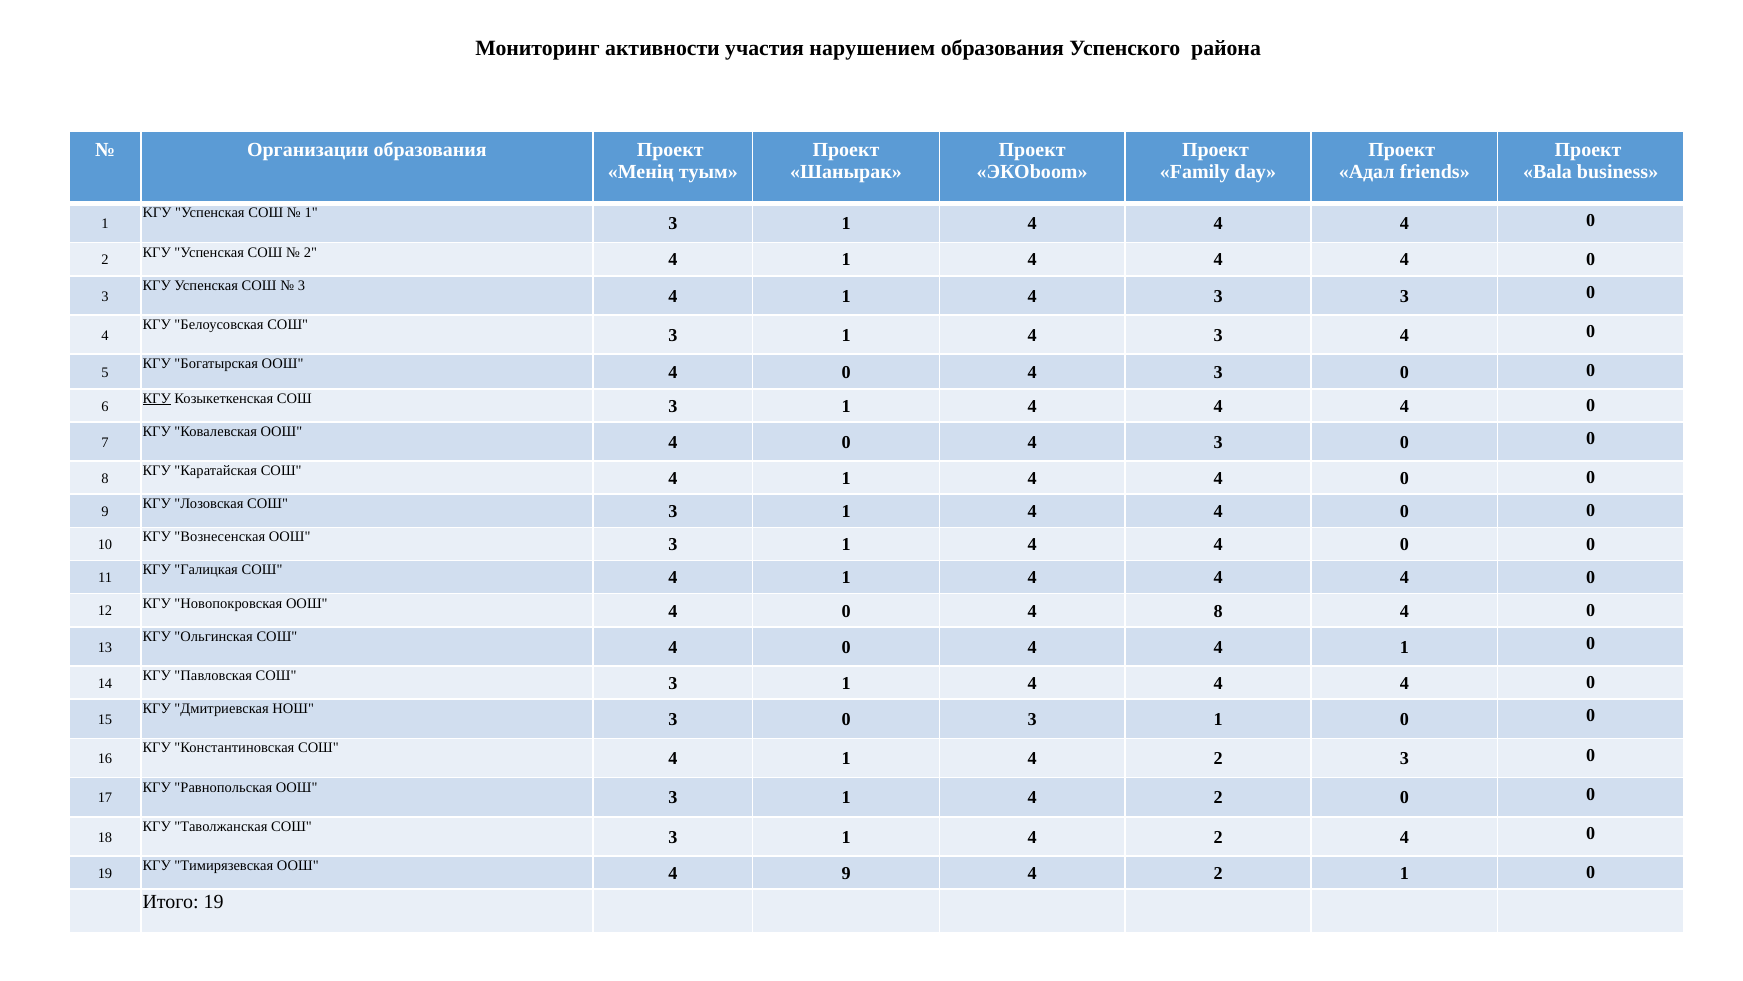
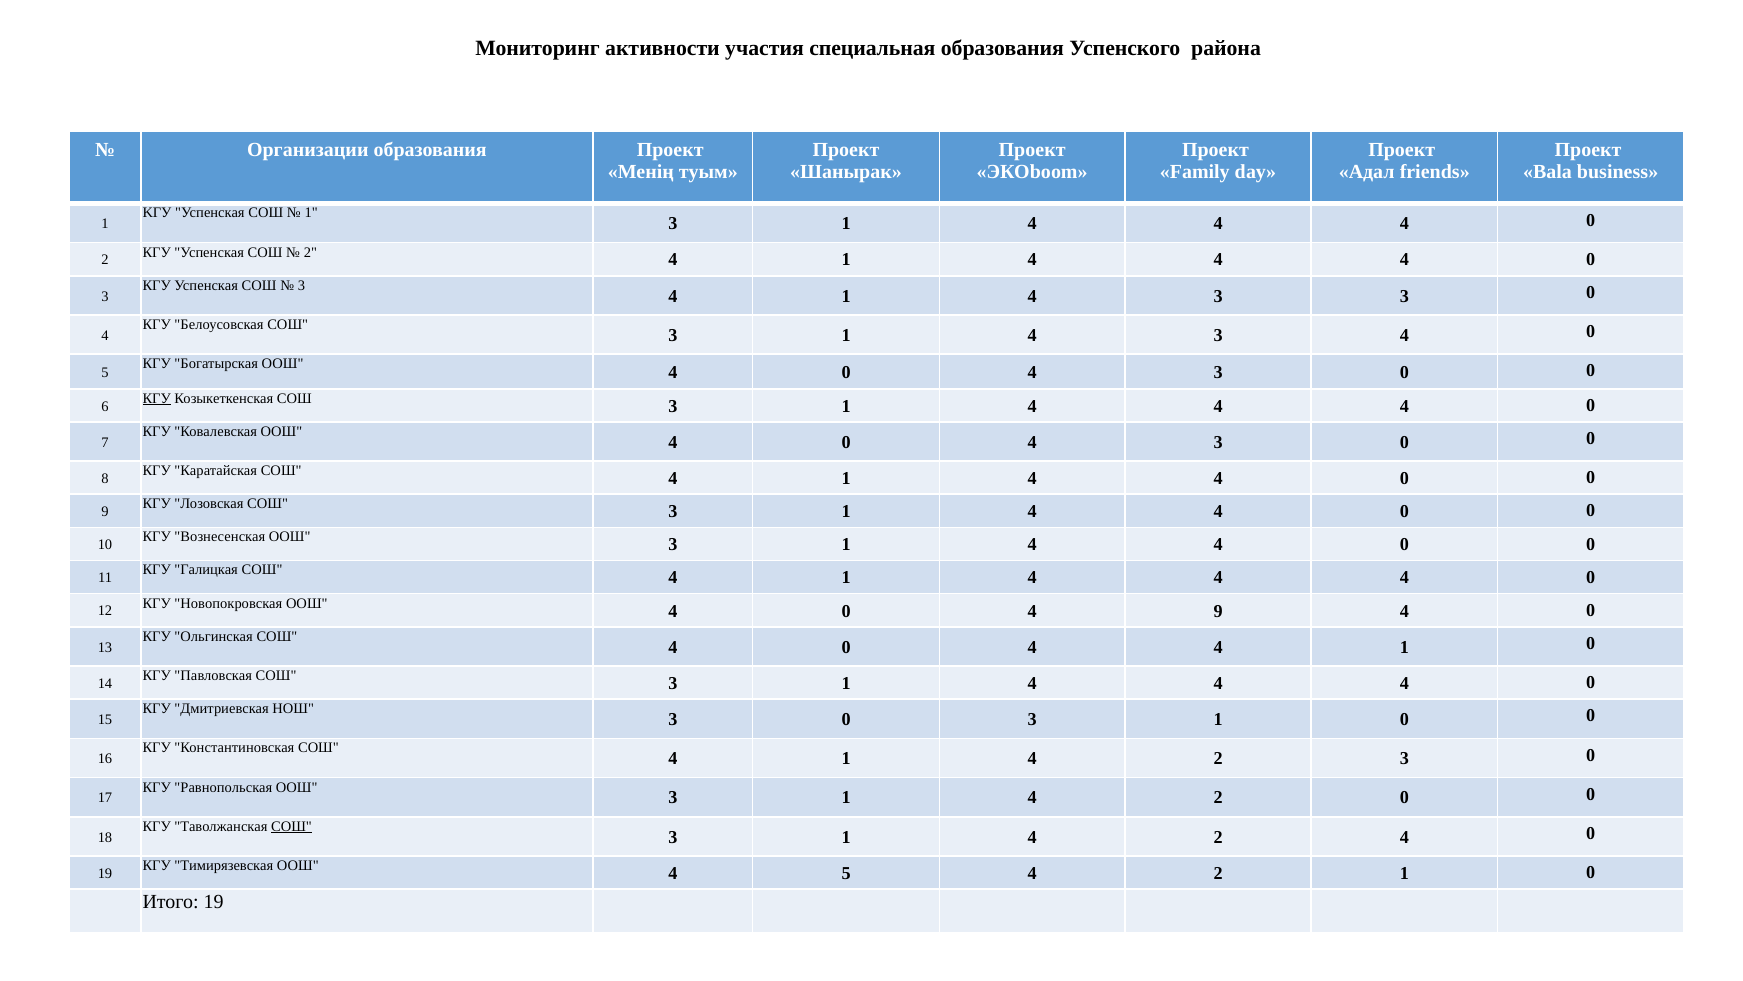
нарушением: нарушением -> специальная (872, 48)
4 8: 8 -> 9 (1218, 611)
СОШ underline: none -> present (291, 826)
4 9: 9 -> 5 (846, 873)
